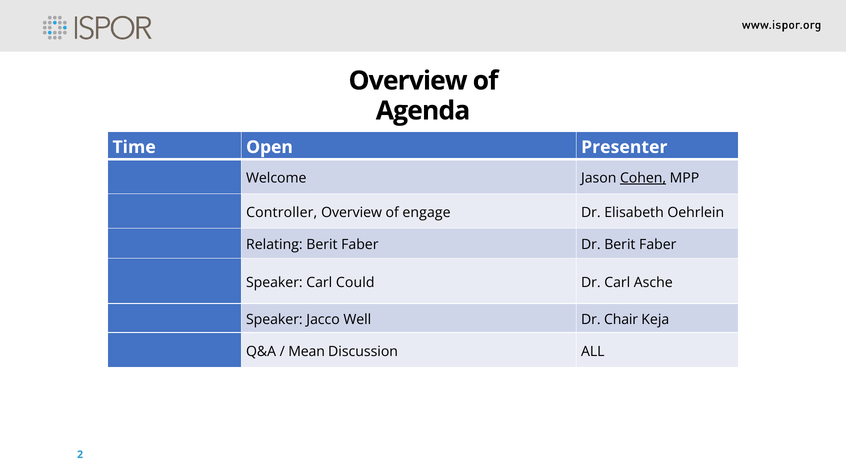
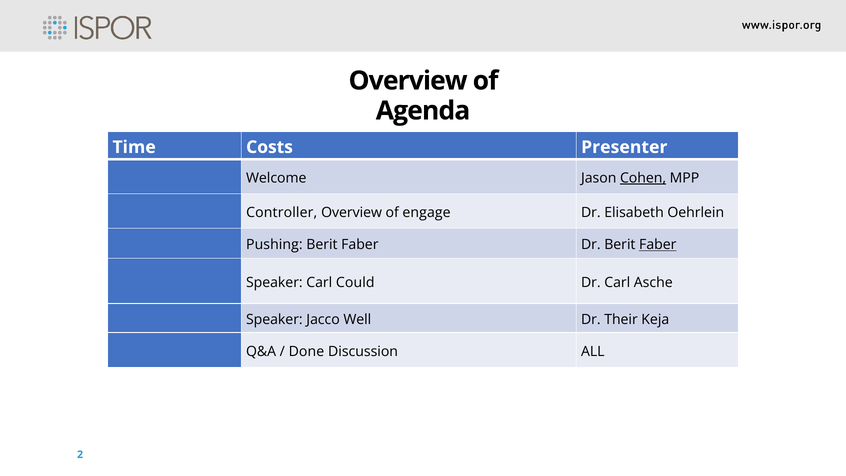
Open: Open -> Costs (269, 147)
Relating: Relating -> Pushing (274, 245)
Faber underline: none -> present (658, 245)
Chair: Chair -> Their (621, 319)
Mean: Mean -> Done (306, 351)
